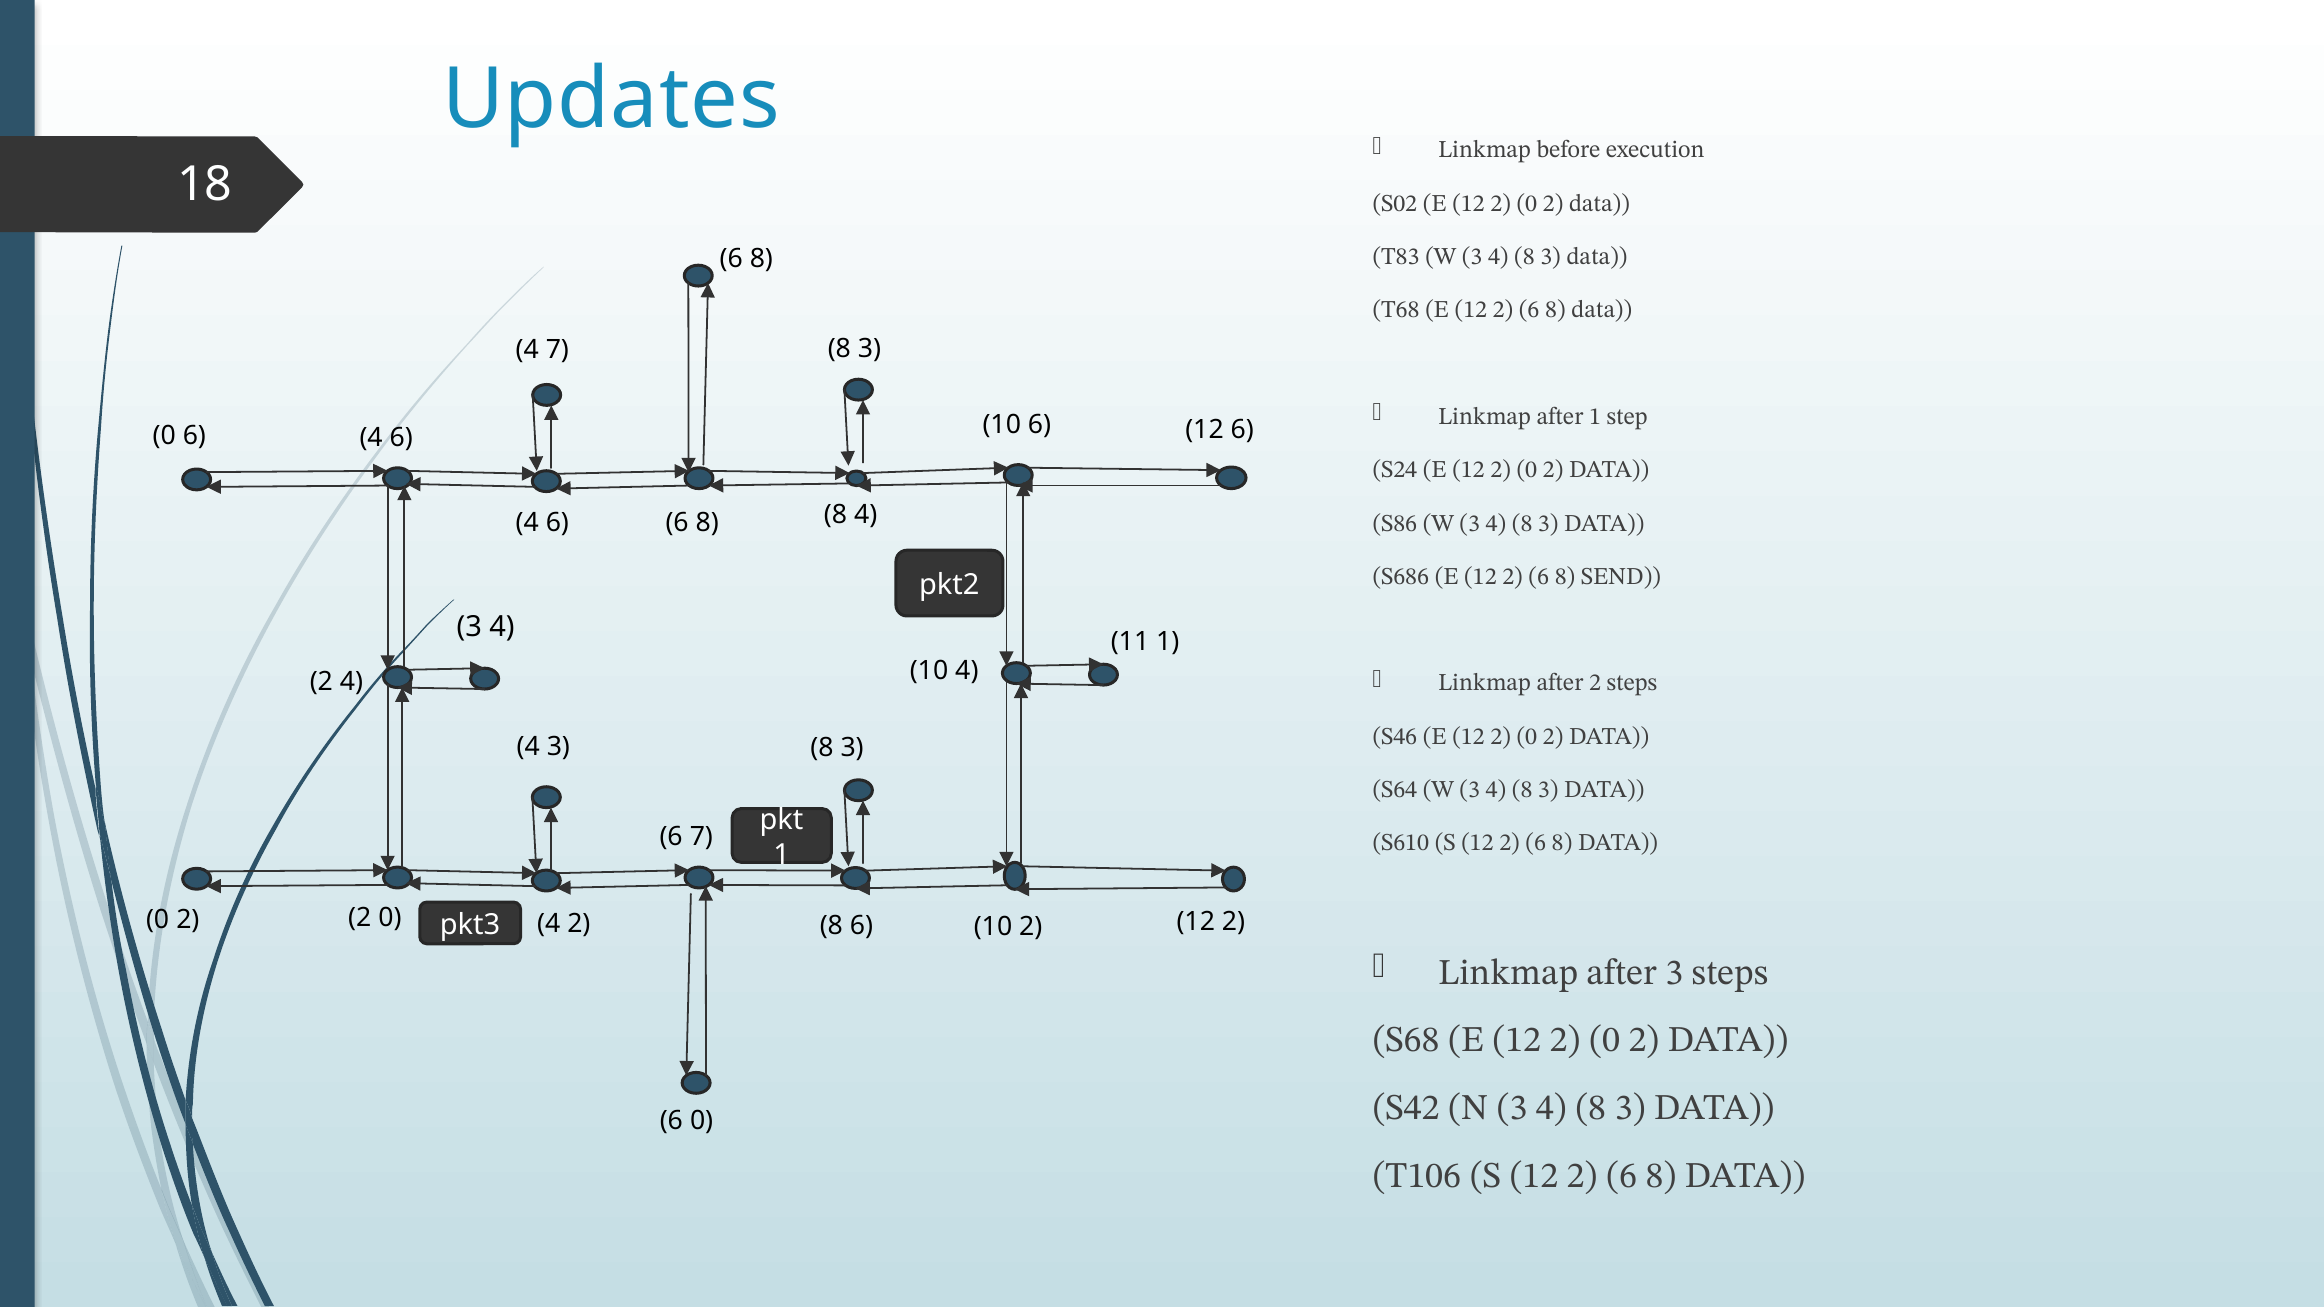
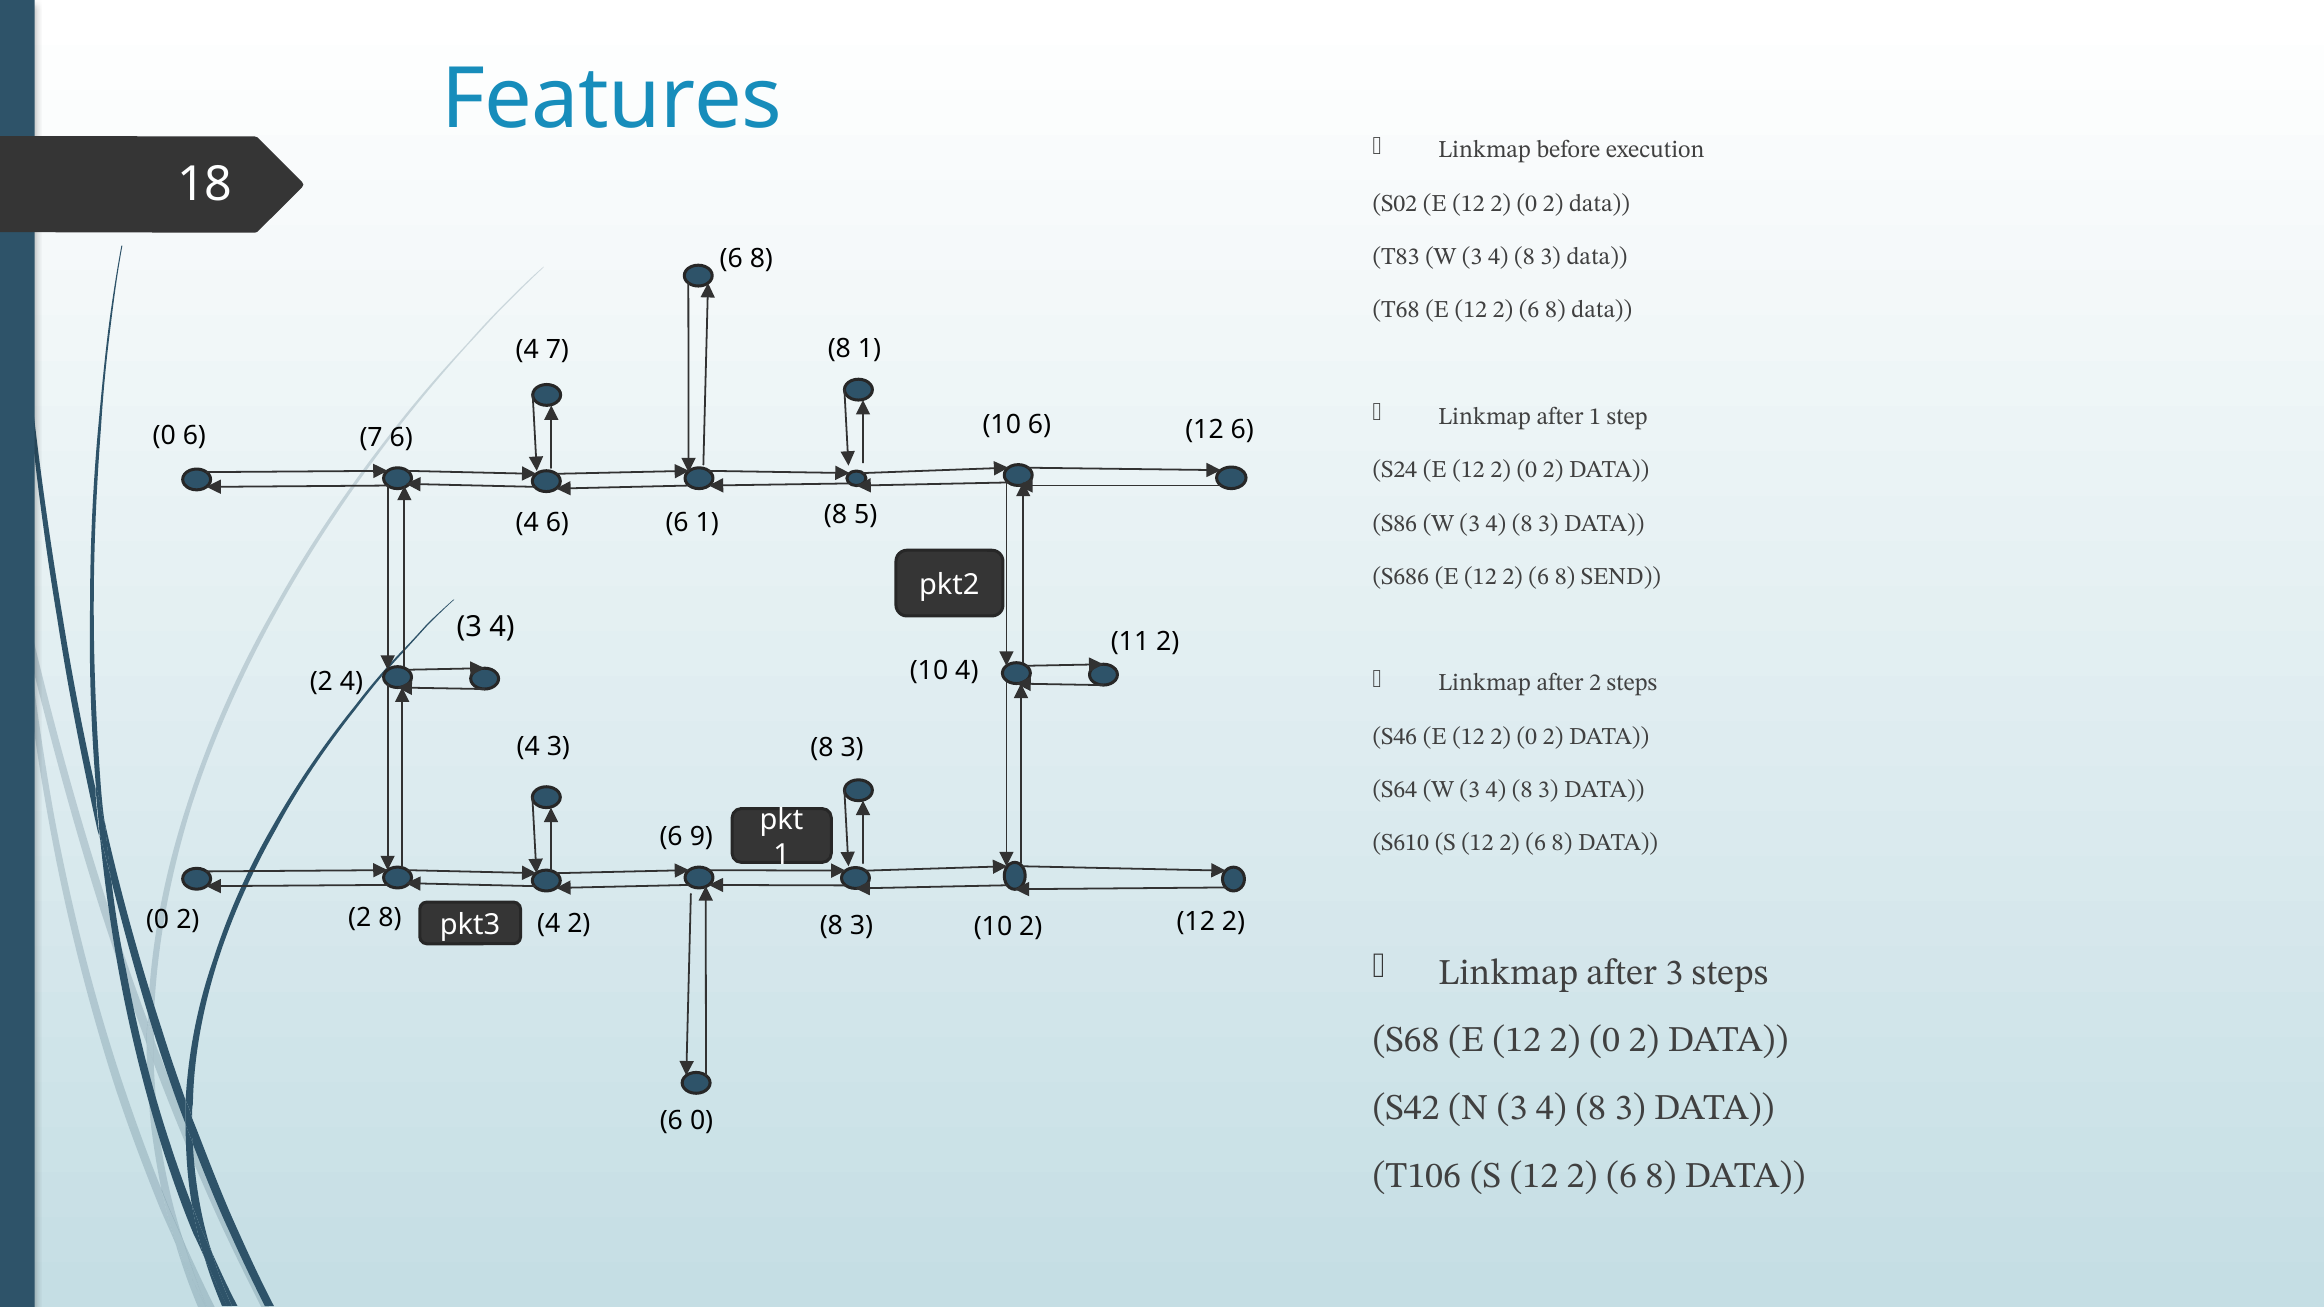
Updates: Updates -> Features (612, 100)
3: 3 -> 1 (870, 349)
0 6 4: 4 -> 7 (371, 438)
8: 8 -> 1 (707, 522)
8 4: 4 -> 5 (866, 515)
11 1: 1 -> 2 (1168, 642)
6 7: 7 -> 9 (701, 836)
2 2 0: 0 -> 8 (390, 918)
6: 6 -> 3 (861, 926)
